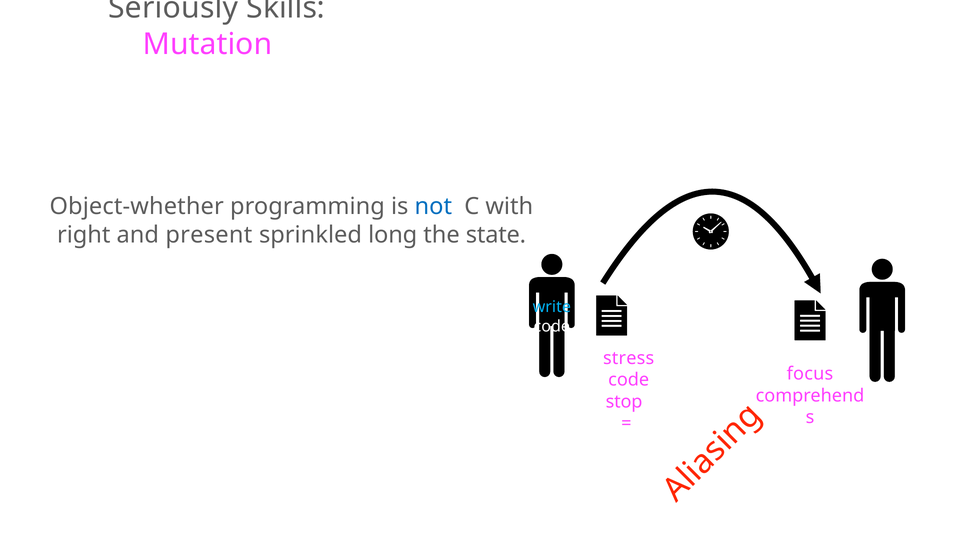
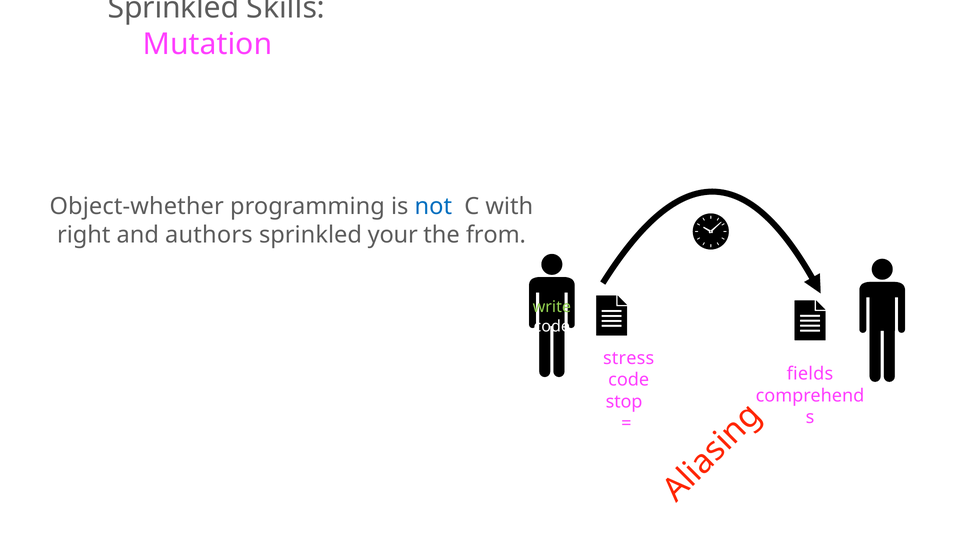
Seriously: Seriously -> Sprinkled (174, 8)
present: present -> authors (209, 235)
long: long -> your (393, 235)
state: state -> from (496, 235)
write colour: light blue -> light green (552, 307)
focus: focus -> fields (810, 374)
